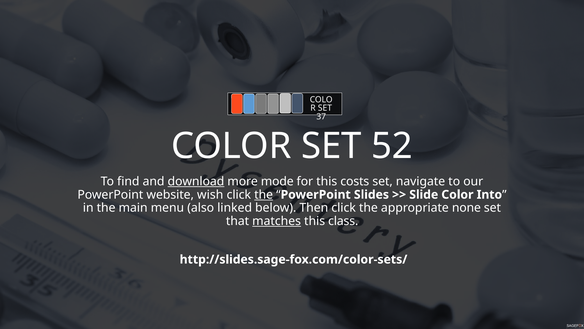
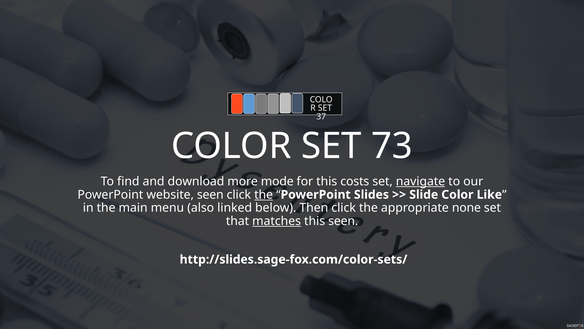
52: 52 -> 73 (392, 146)
download underline: present -> none (196, 181)
navigate underline: none -> present (421, 181)
website wish: wish -> seen (210, 194)
Into: Into -> Like (489, 194)
this class: class -> seen (343, 221)
